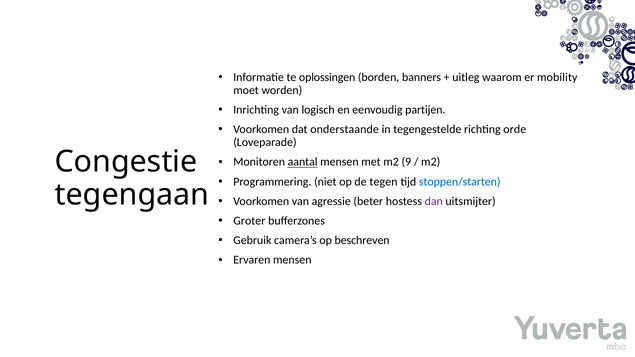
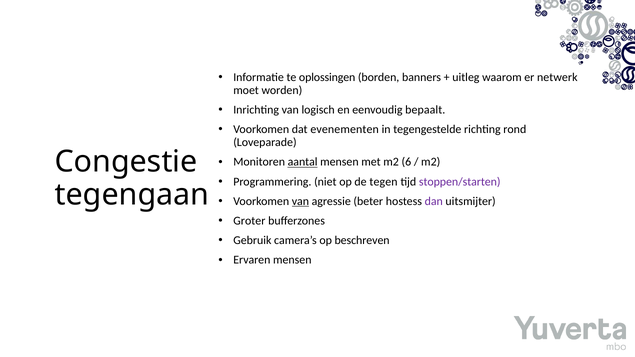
mobility: mobility -> netwerk (557, 77)
partijen: partijen -> bepaalt (425, 110)
onderstaande: onderstaande -> evenementen (345, 130)
orde: orde -> rond (515, 130)
9: 9 -> 6 (406, 162)
stoppen/starten colour: blue -> purple (460, 182)
van underline: none -> present (300, 201)
